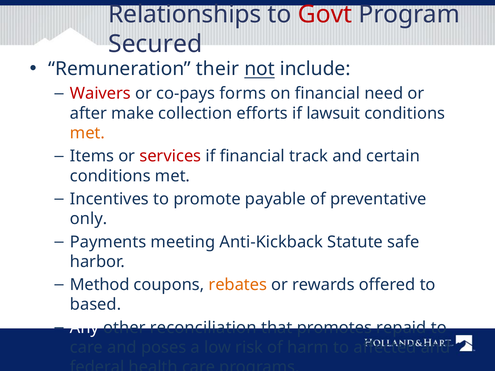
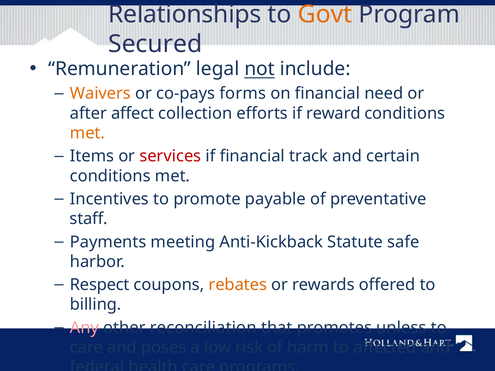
Govt colour: red -> orange (325, 14)
their: their -> legal (218, 69)
Waivers colour: red -> orange (100, 94)
make: make -> affect (133, 113)
lawsuit: lawsuit -> reward (333, 113)
only: only -> staff (89, 219)
Method: Method -> Respect (100, 285)
based: based -> billing (96, 305)
Any colour: white -> pink (84, 328)
repaid: repaid -> unless (401, 328)
